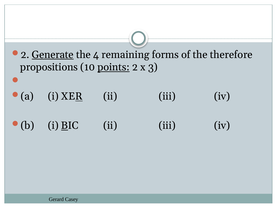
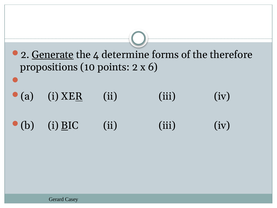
remaining: remaining -> determine (125, 55)
points underline: present -> none (114, 67)
3: 3 -> 6 (153, 67)
